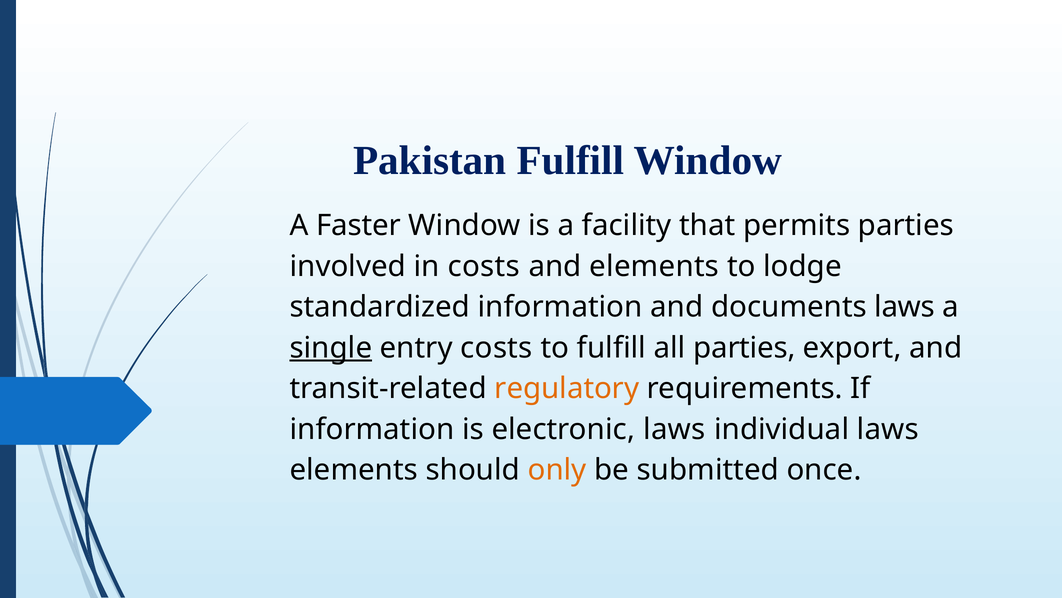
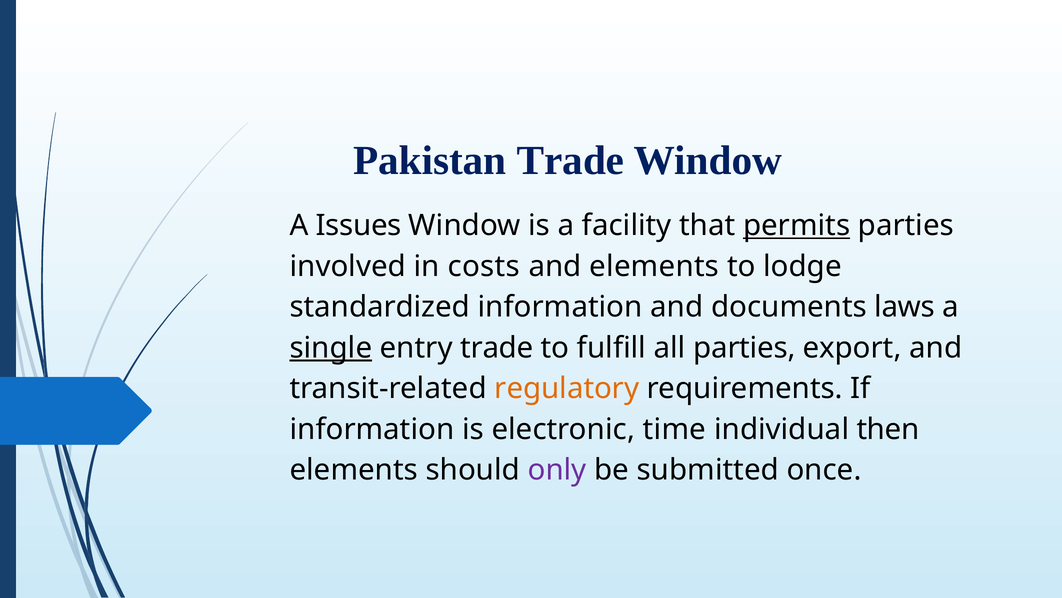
Pakistan Fulfill: Fulfill -> Trade (570, 161)
Faster: Faster -> Issues (359, 225)
permits underline: none -> present (797, 225)
entry costs: costs -> trade (497, 347)
electronic laws: laws -> time (674, 429)
individual laws: laws -> then (888, 429)
only colour: orange -> purple (557, 470)
